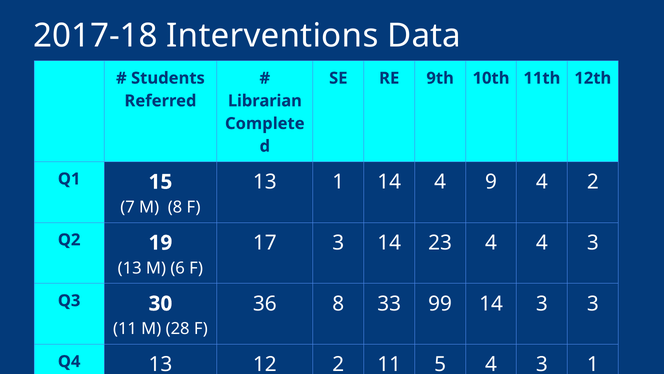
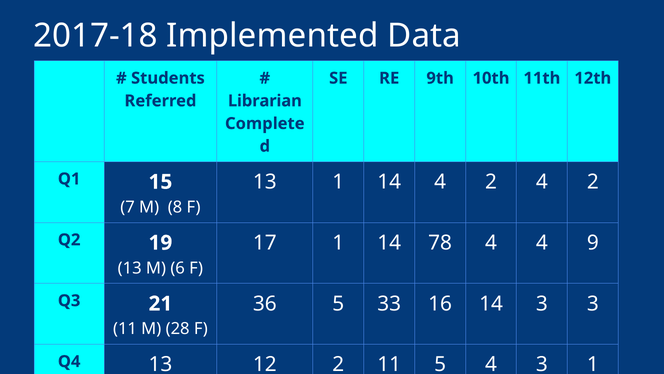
Interventions: Interventions -> Implemented (272, 36)
14 4 9: 9 -> 2 (491, 182)
17 3: 3 -> 1 (338, 243)
14 23: 23 -> 78 (440, 243)
4 4 3: 3 -> 9 (593, 243)
30: 30 -> 21 (160, 303)
36 8: 8 -> 5 (338, 303)
99: 99 -> 16 (440, 303)
